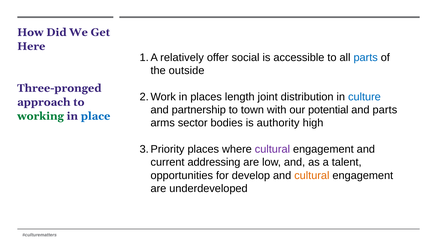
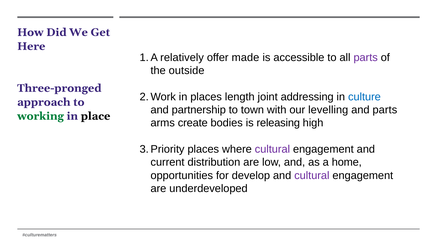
social: social -> made (245, 57)
parts colour: blue -> purple (366, 57)
distribution: distribution -> addressing (307, 97)
potential: potential -> levelling (328, 110)
place colour: blue -> black (96, 116)
sector: sector -> create (193, 123)
authority: authority -> releasing (278, 123)
addressing: addressing -> distribution (214, 162)
talent: talent -> home (347, 162)
cultural colour: orange -> purple (312, 175)
